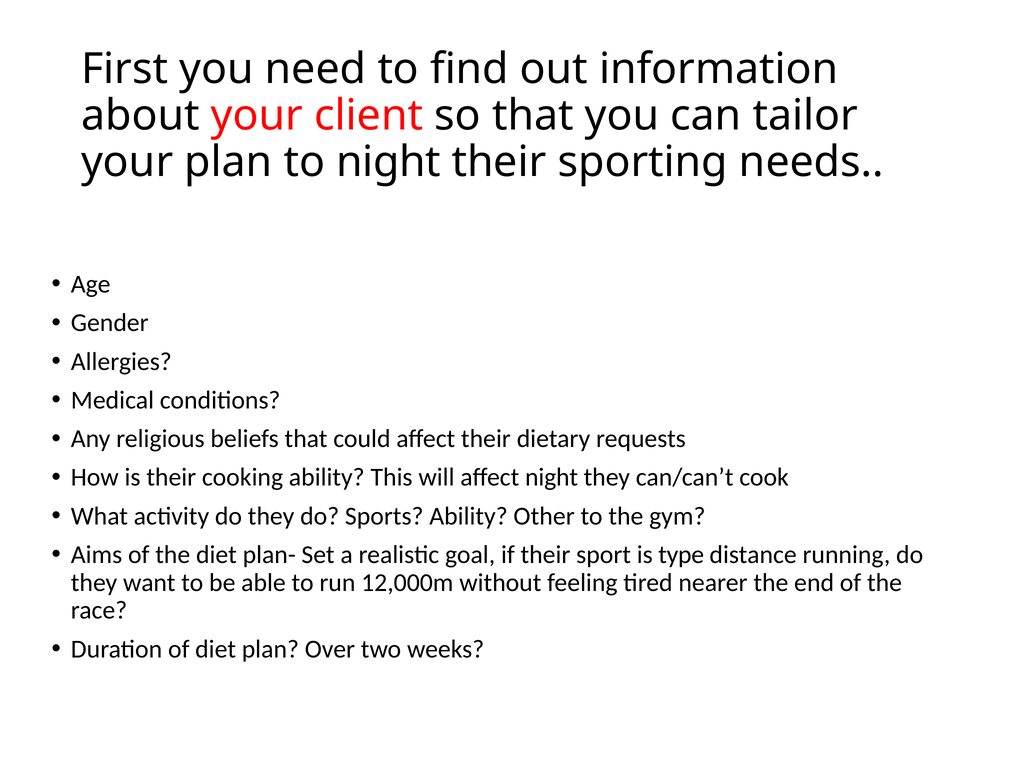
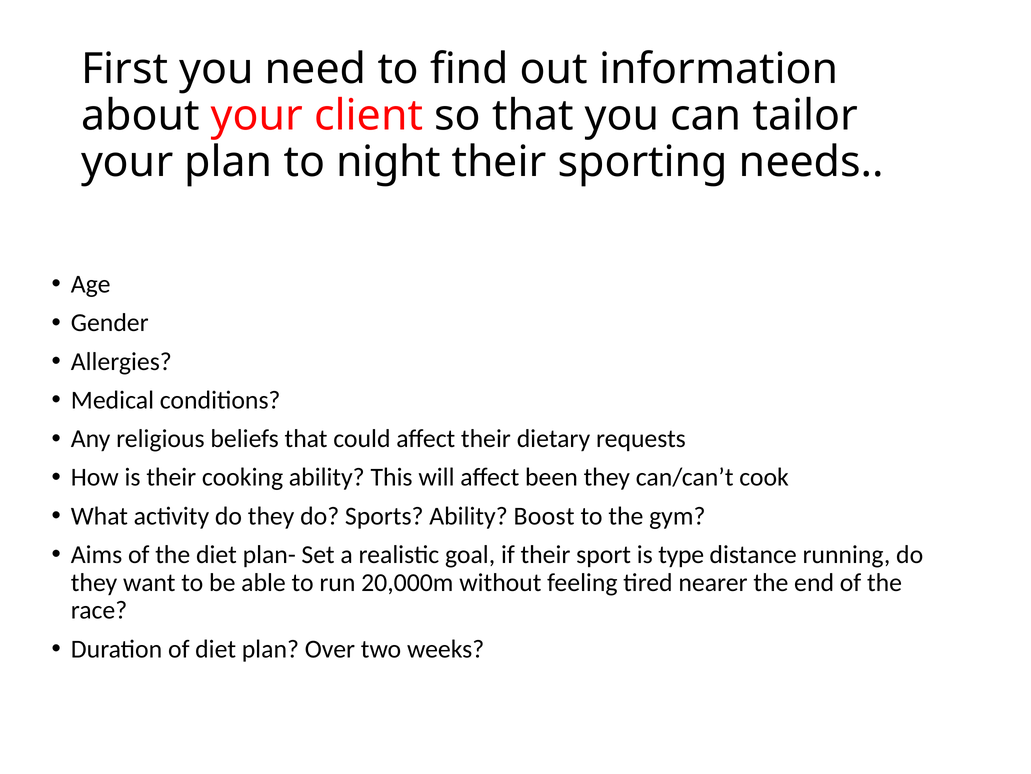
affect night: night -> been (551, 477)
Other: Other -> Boost (544, 516)
12,000m: 12,000m -> 20,000m (407, 582)
